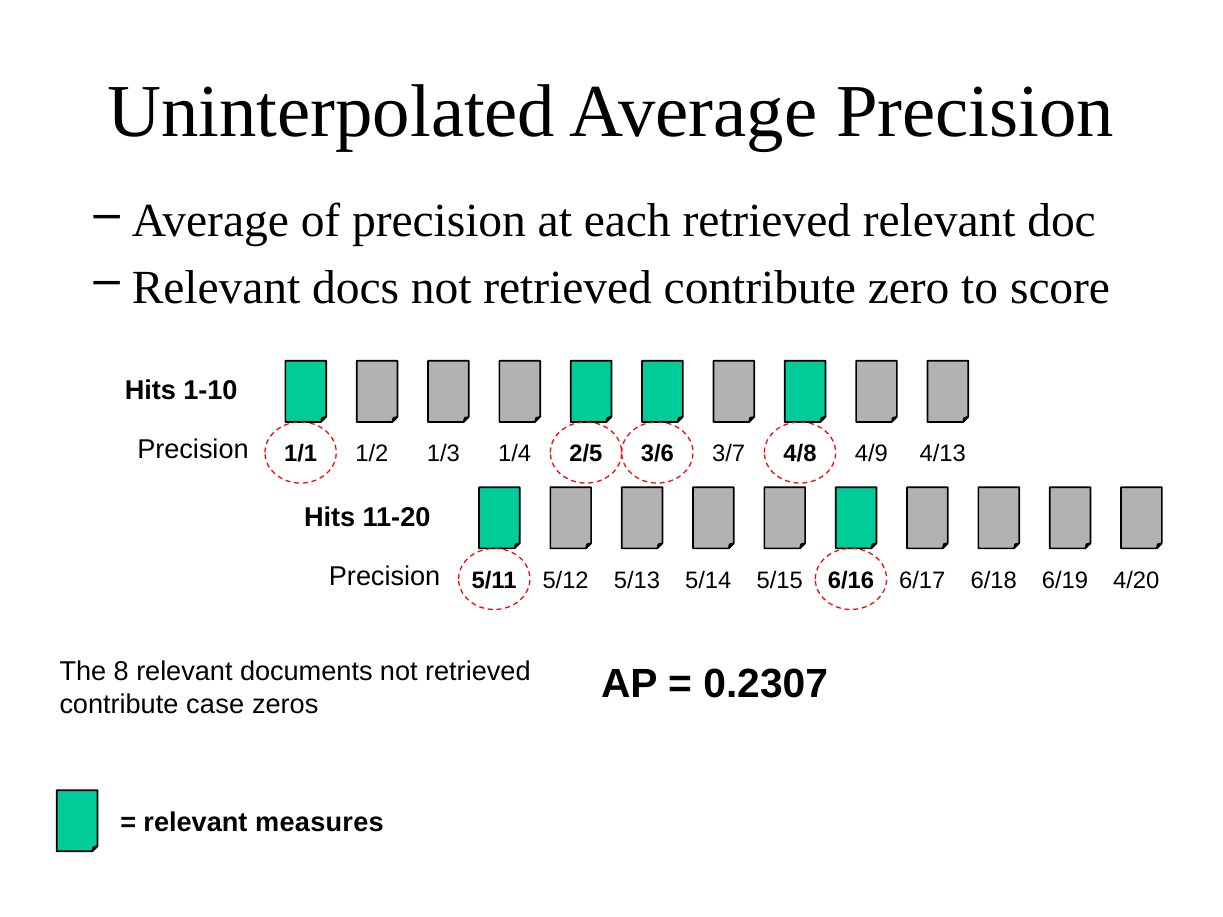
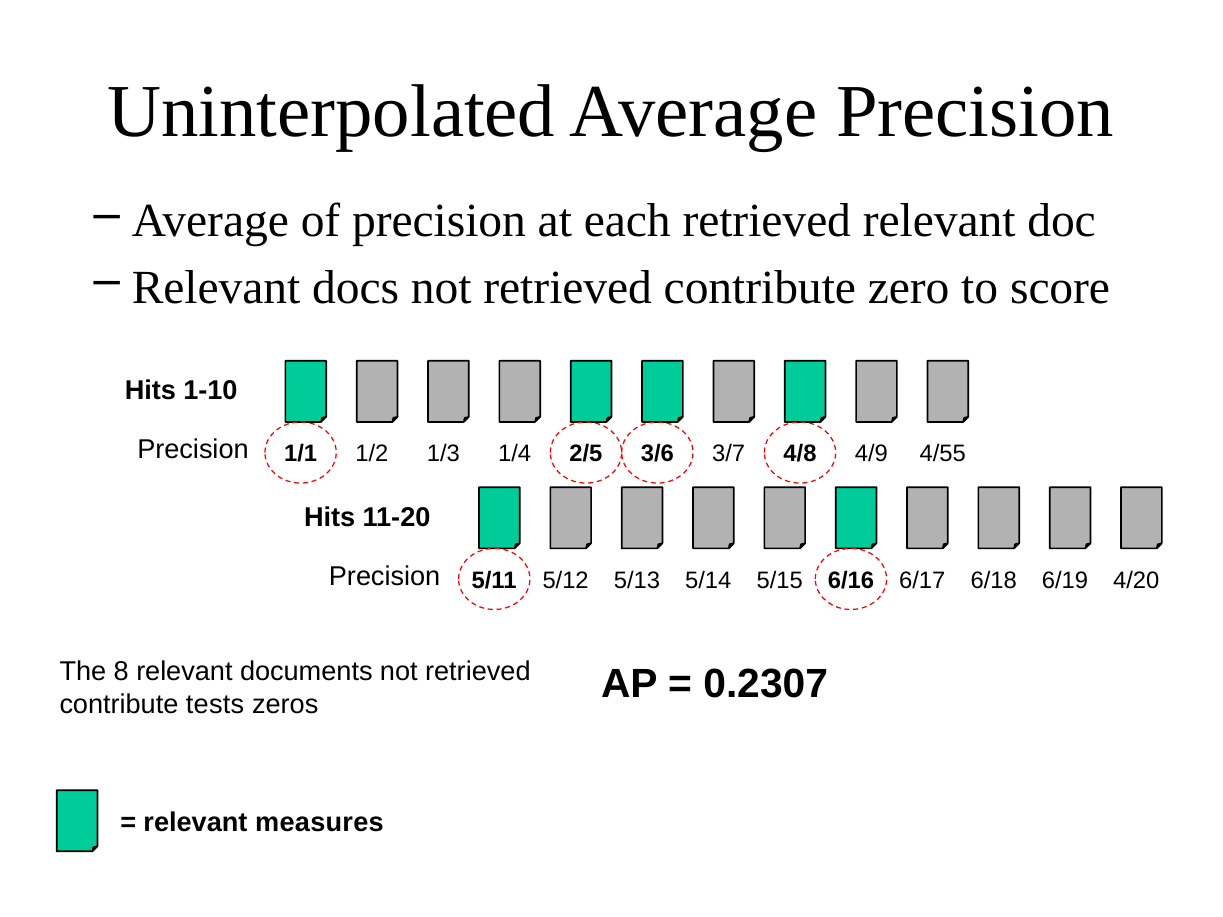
4/13: 4/13 -> 4/55 (943, 454)
case: case -> tests (215, 705)
